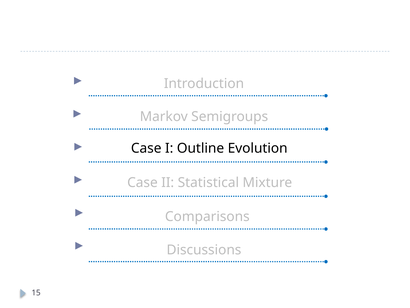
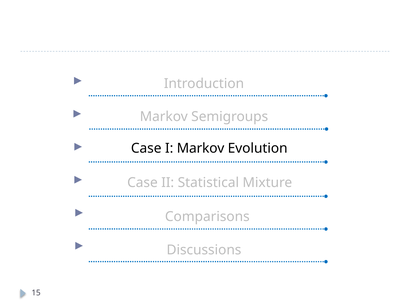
I Outline: Outline -> Markov (201, 148)
